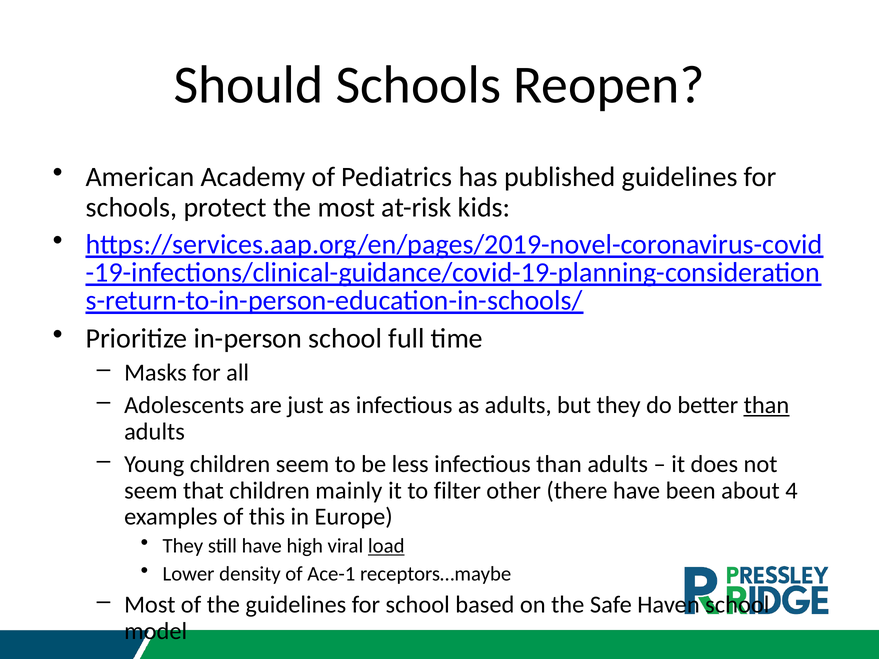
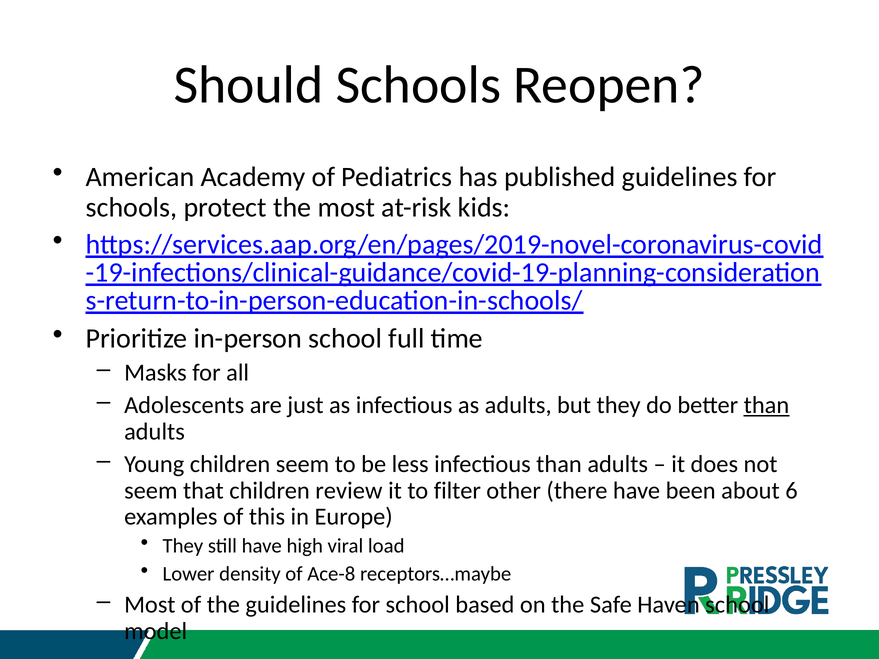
mainly: mainly -> review (349, 491)
4: 4 -> 6 (791, 491)
load underline: present -> none (386, 546)
Ace-1: Ace-1 -> Ace-8 (331, 574)
